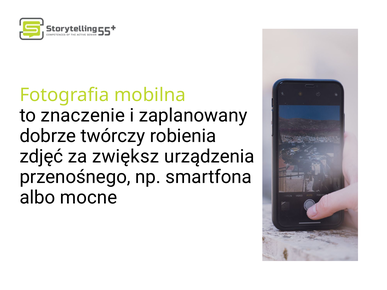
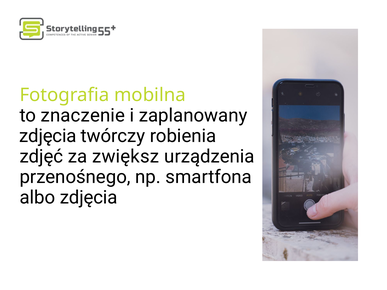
dobrze: dobrze -> zdjęcia (48, 136)
albo mocne: mocne -> zdjęcia (89, 198)
